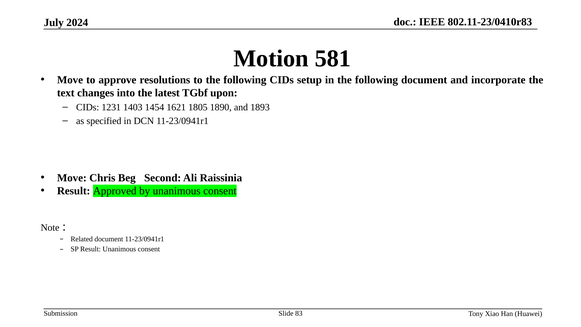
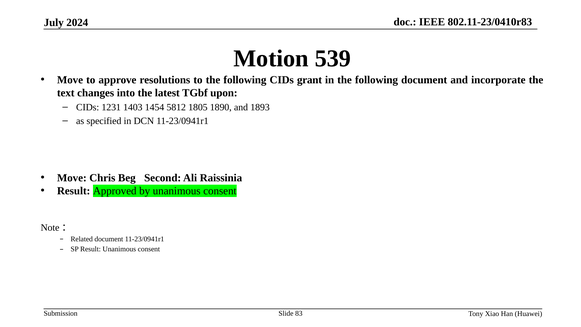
581: 581 -> 539 (333, 58)
setup: setup -> grant (309, 80)
1621: 1621 -> 5812 (176, 107)
